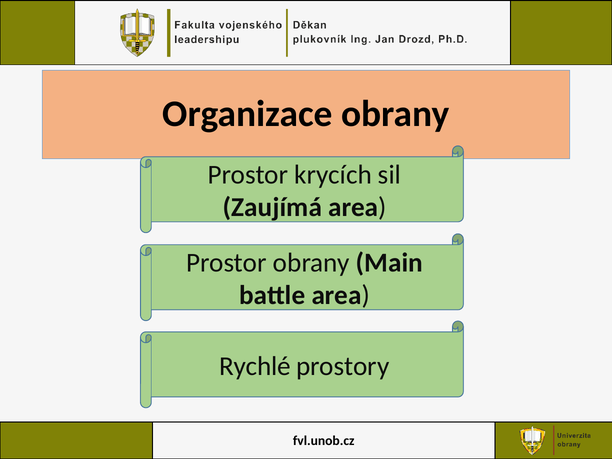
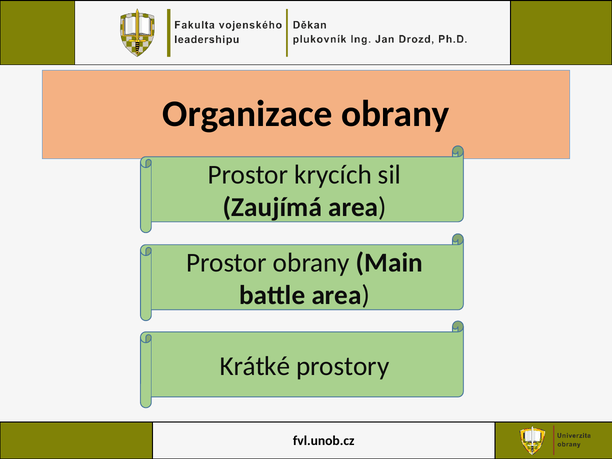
Rychlé: Rychlé -> Krátké (255, 366)
